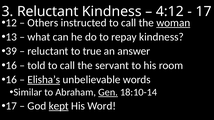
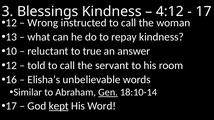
Reluctant: Reluctant -> Blessings (48, 12)
Others: Others -> Wrong (43, 23)
woman underline: present -> none (173, 23)
39: 39 -> 10 (11, 51)
16: 16 -> 12 (11, 66)
Elisha’s underline: present -> none (44, 80)
